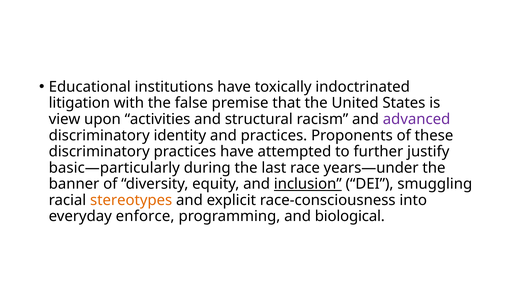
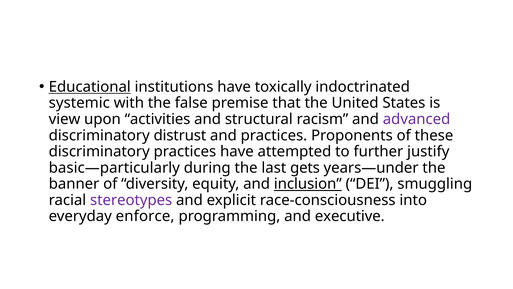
Educational underline: none -> present (90, 87)
litigation: litigation -> systemic (79, 103)
identity: identity -> distrust (180, 135)
race: race -> gets (305, 168)
stereotypes colour: orange -> purple (131, 200)
biological: biological -> executive (350, 216)
